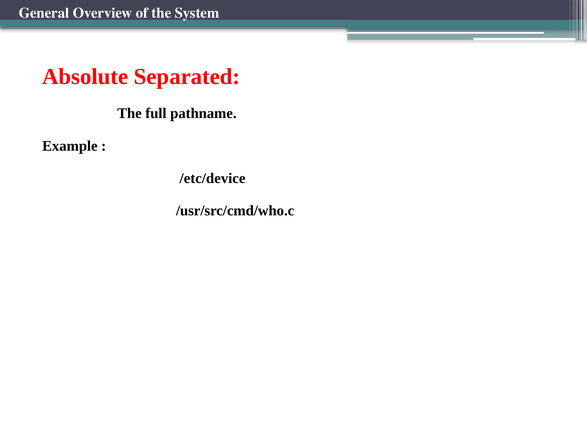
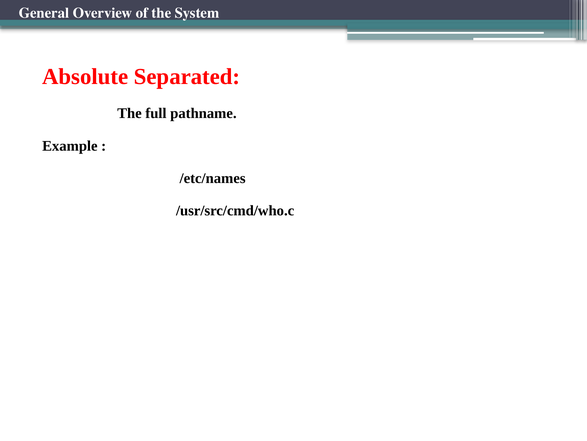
/etc/device: /etc/device -> /etc/names (213, 178)
